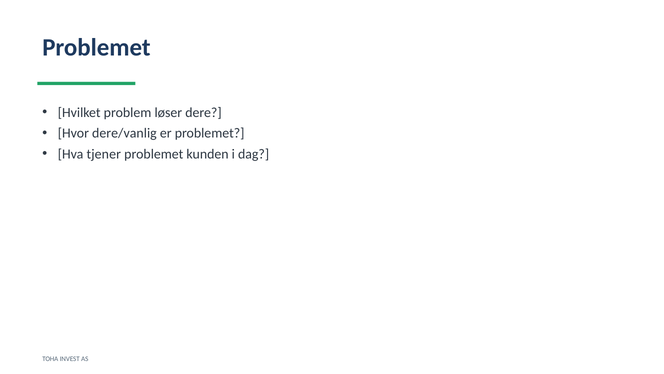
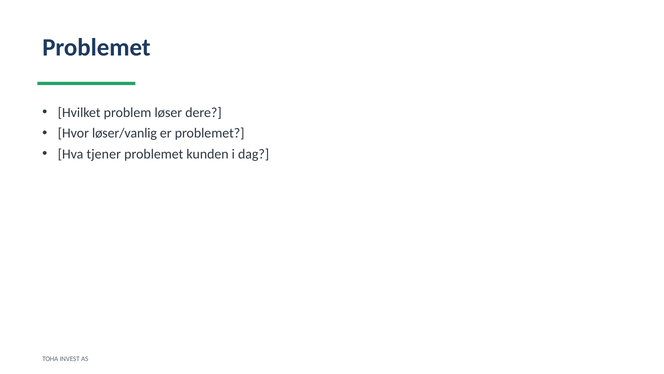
dere/vanlig: dere/vanlig -> løser/vanlig (124, 133)
